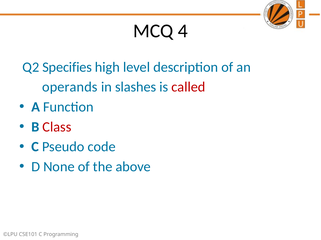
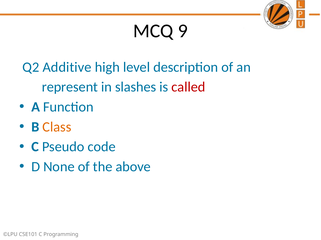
4: 4 -> 9 (183, 31)
Specifies: Specifies -> Additive (67, 67)
operands: operands -> represent (70, 87)
Class colour: red -> orange (57, 127)
